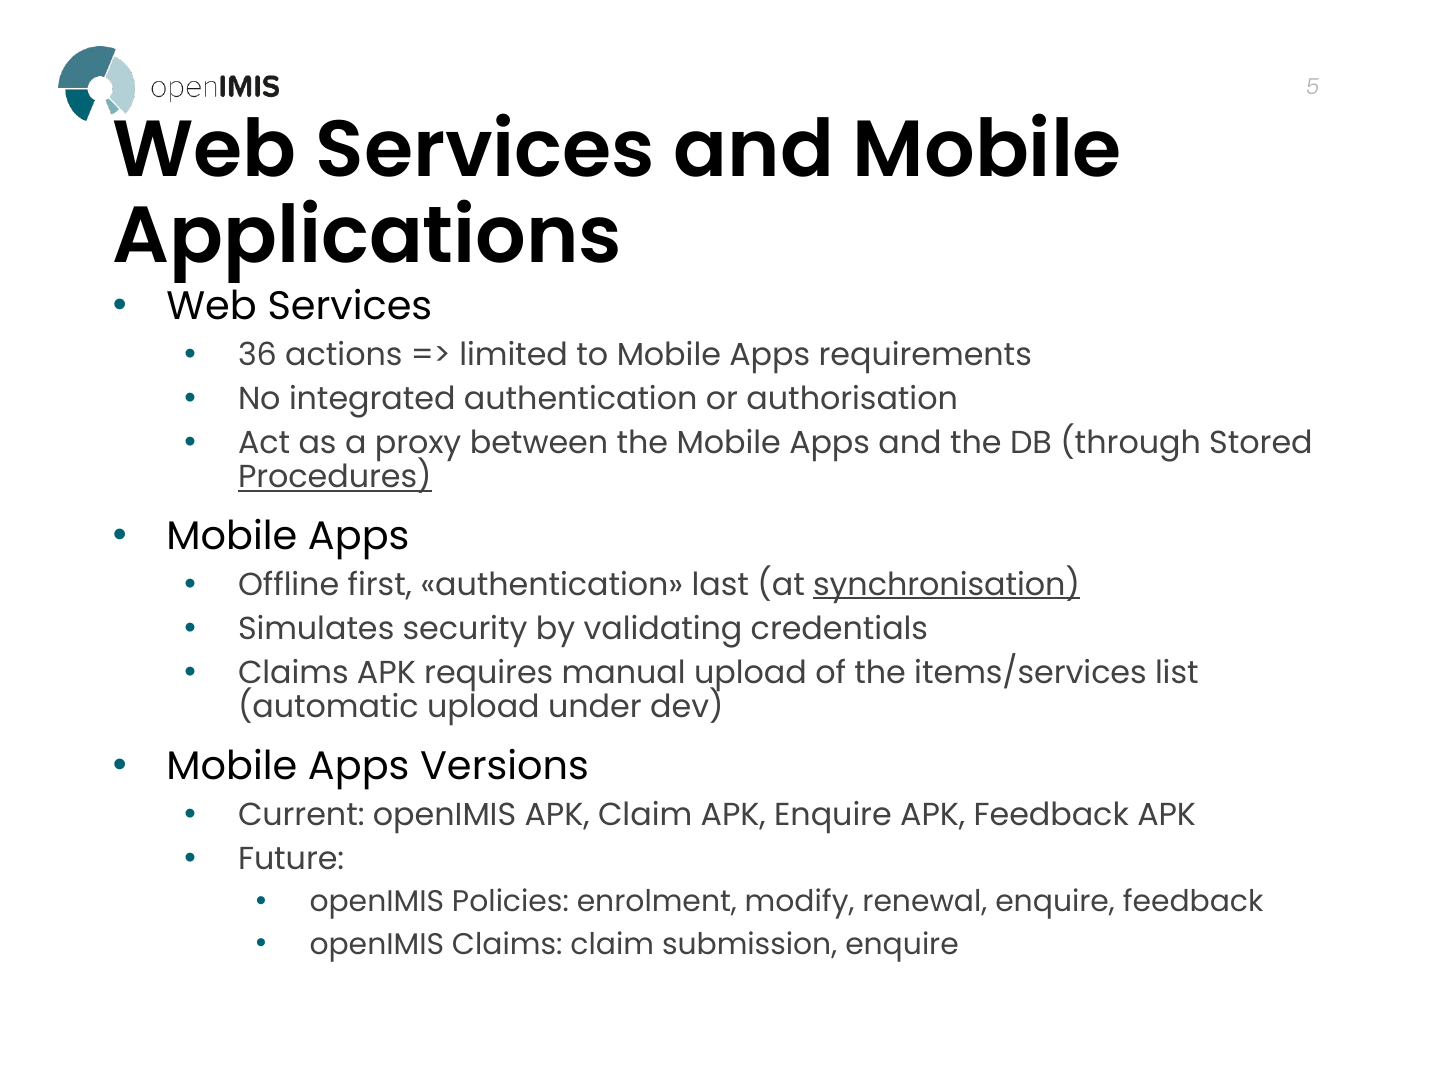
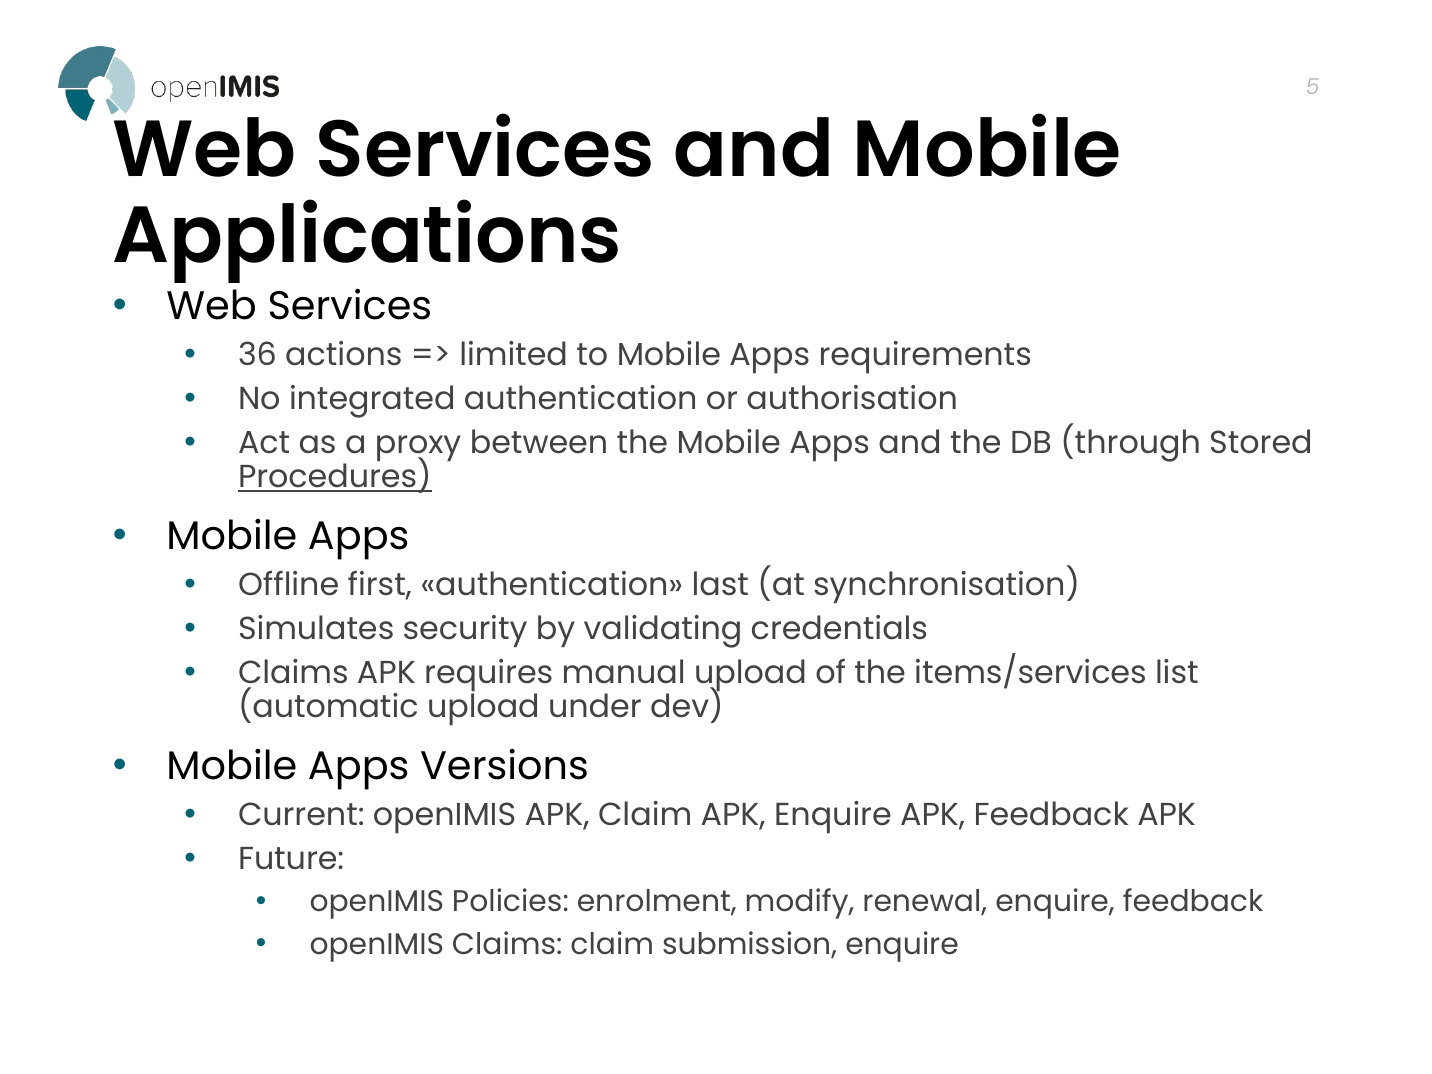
synchronisation underline: present -> none (947, 585)
